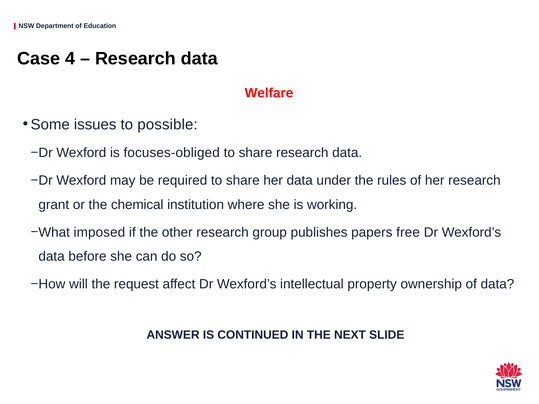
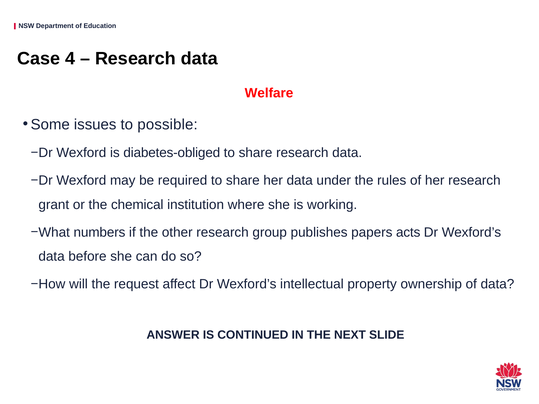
focuses-obliged: focuses-obliged -> diabetes-obliged (172, 153)
imposed: imposed -> numbers (99, 232)
free: free -> acts (408, 232)
